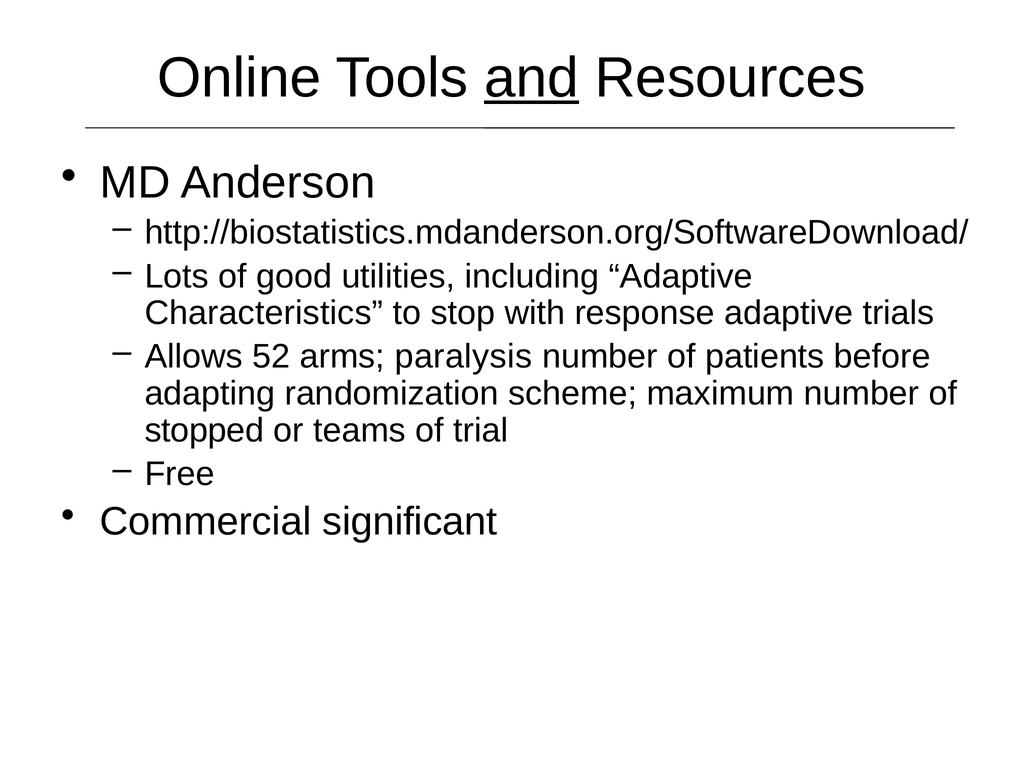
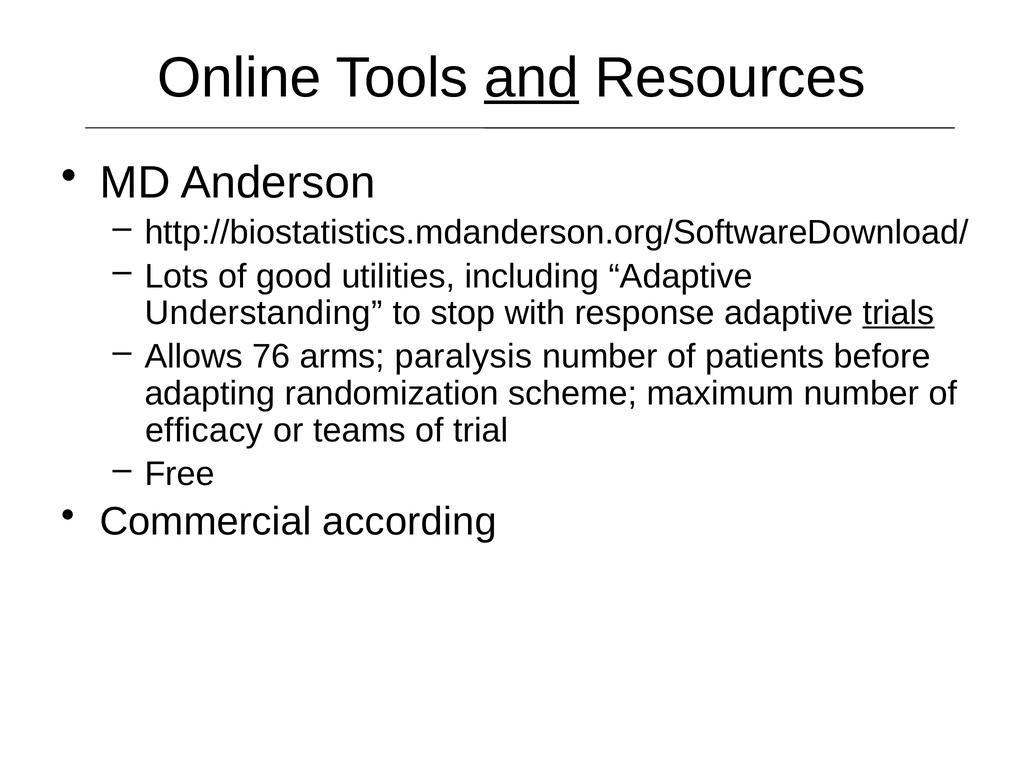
Characteristics: Characteristics -> Understanding (264, 313)
trials underline: none -> present (899, 313)
52: 52 -> 76 (271, 357)
stopped: stopped -> efficacy (204, 430)
significant: significant -> according (410, 522)
